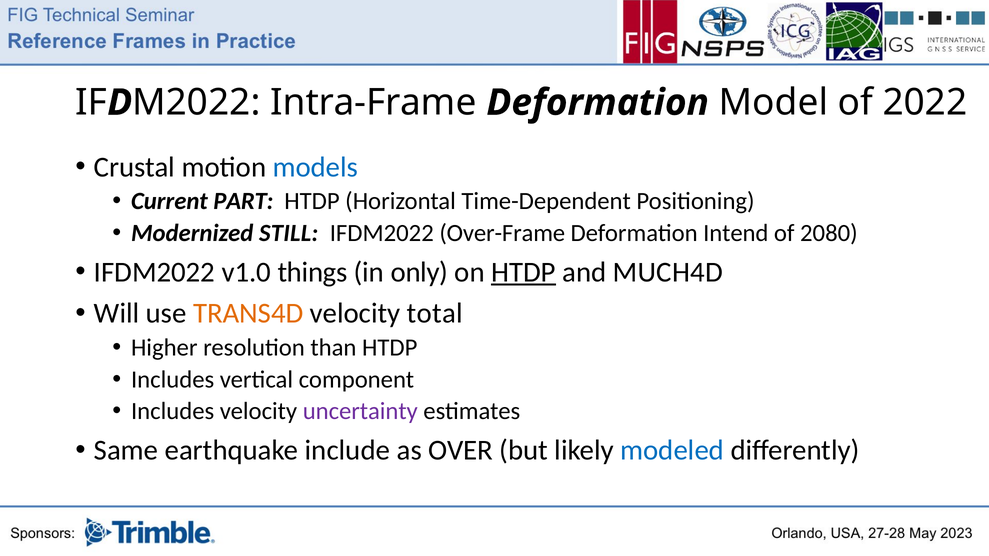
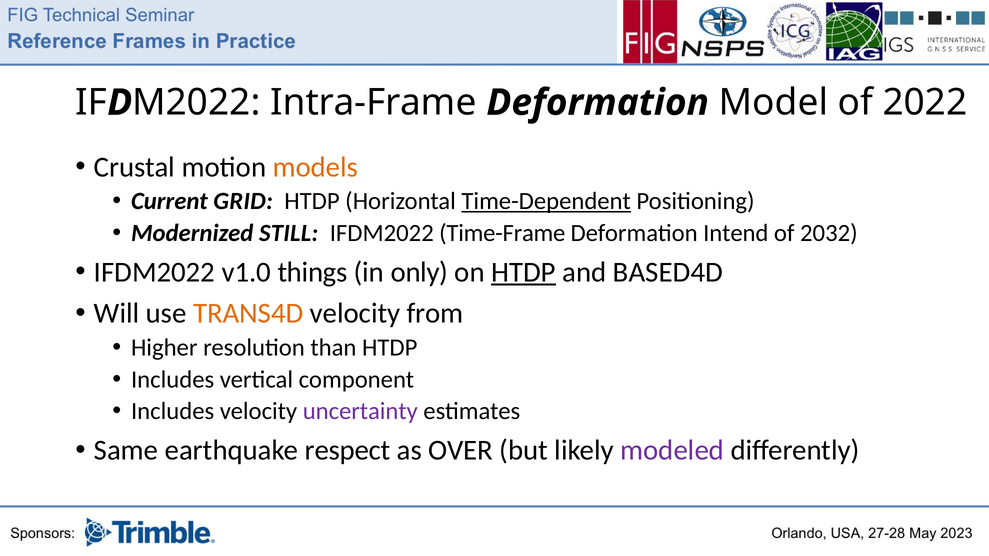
models colour: blue -> orange (315, 167)
PART: PART -> GRID (243, 201)
Time-Dependent underline: none -> present (546, 201)
Over-Frame: Over-Frame -> Time-Frame (502, 233)
2080: 2080 -> 2032 (829, 233)
MUCH4D: MUCH4D -> BASED4D (668, 272)
total: total -> from (435, 314)
include: include -> respect (348, 451)
modeled colour: blue -> purple (672, 451)
